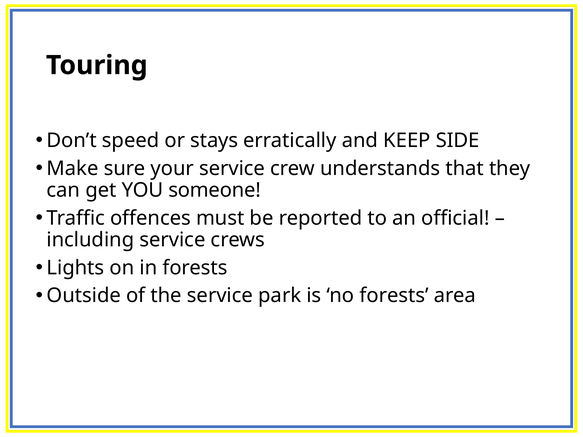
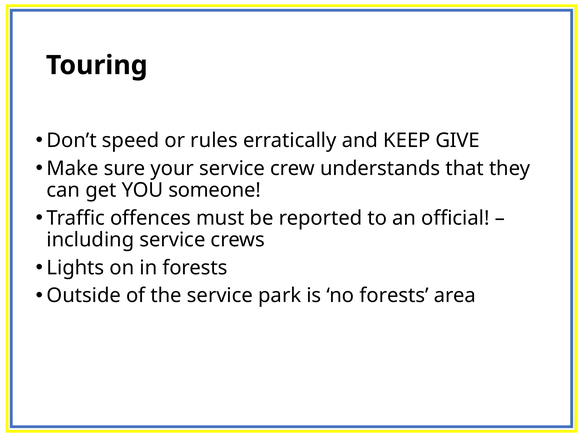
stays: stays -> rules (214, 141)
SIDE: SIDE -> GIVE (458, 141)
